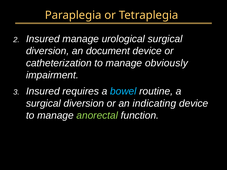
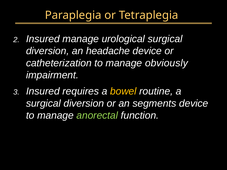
document: document -> headache (108, 51)
bowel colour: light blue -> yellow (123, 91)
indicating: indicating -> segments (154, 104)
